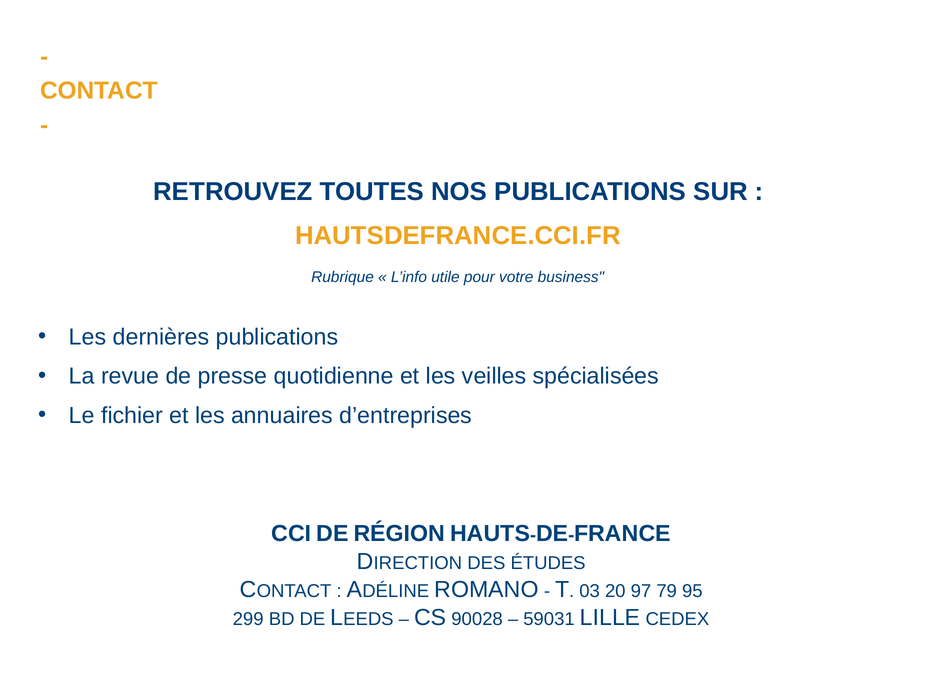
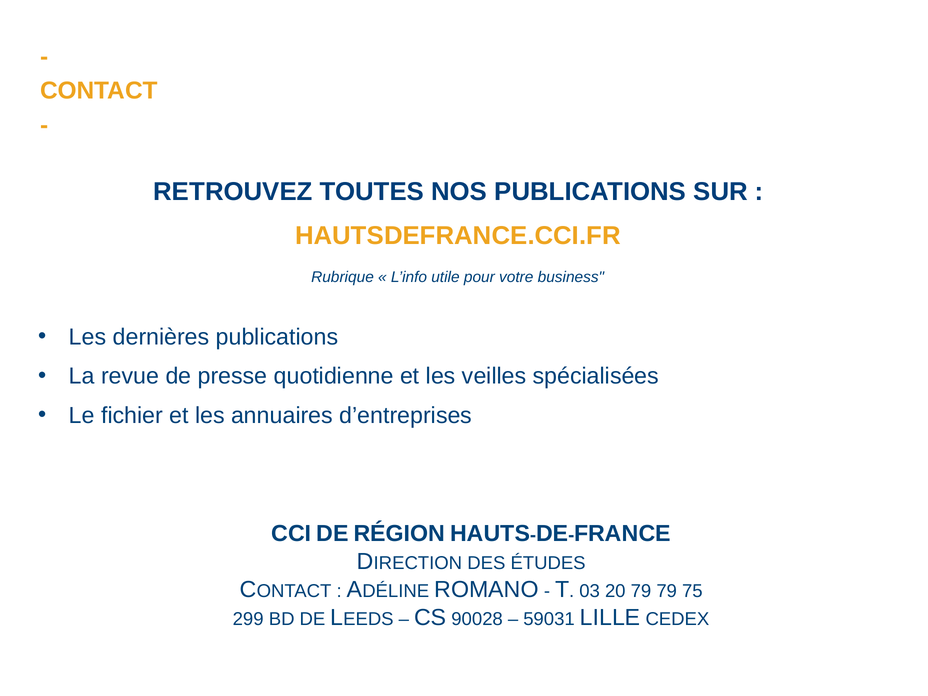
20 97: 97 -> 79 (641, 591)
95: 95 -> 75 (692, 591)
